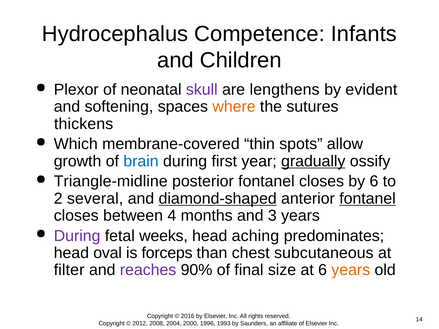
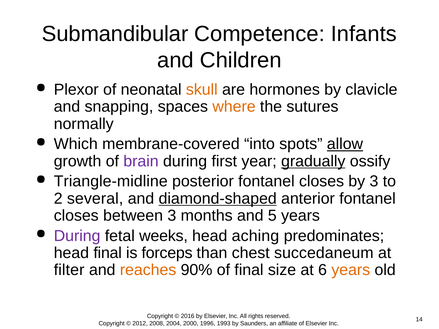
Hydrocephalus: Hydrocephalus -> Submandibular (115, 34)
skull colour: purple -> orange (202, 90)
lengthens: lengthens -> hormones (285, 90)
evident: evident -> clavicle (371, 90)
softening: softening -> snapping (119, 107)
thickens: thickens -> normally (84, 124)
thin: thin -> into (259, 144)
allow underline: none -> present (345, 144)
brain colour: blue -> purple (141, 161)
by 6: 6 -> 3 (374, 182)
fontanel underline: present -> none (367, 199)
between 4: 4 -> 3 (172, 216)
3: 3 -> 5 (272, 216)
head oval: oval -> final (108, 253)
subcutaneous: subcutaneous -> succedaneum (324, 253)
reaches colour: purple -> orange (148, 270)
